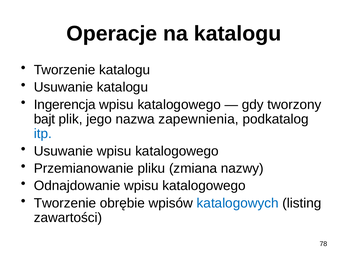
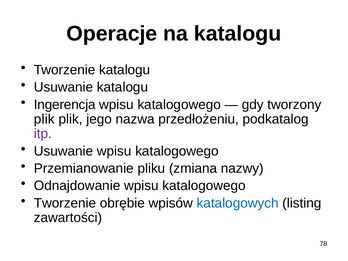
bajt: bajt -> plik (44, 119)
zapewnienia: zapewnienia -> przedłożeniu (199, 119)
itp colour: blue -> purple (43, 134)
